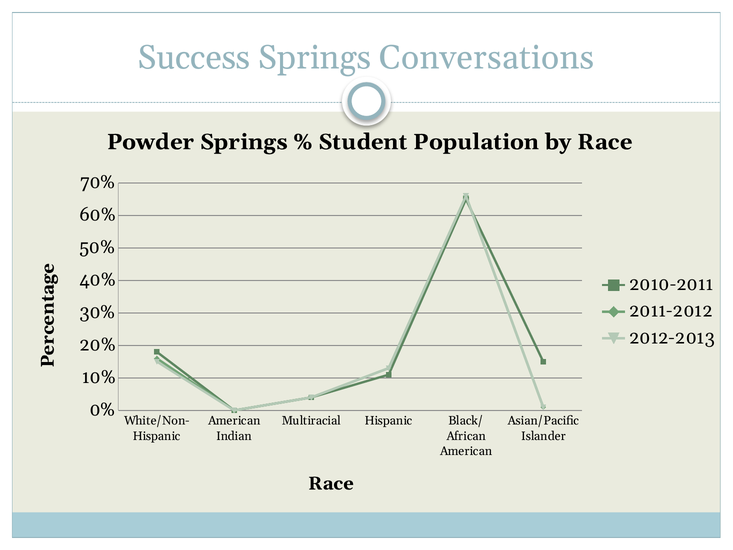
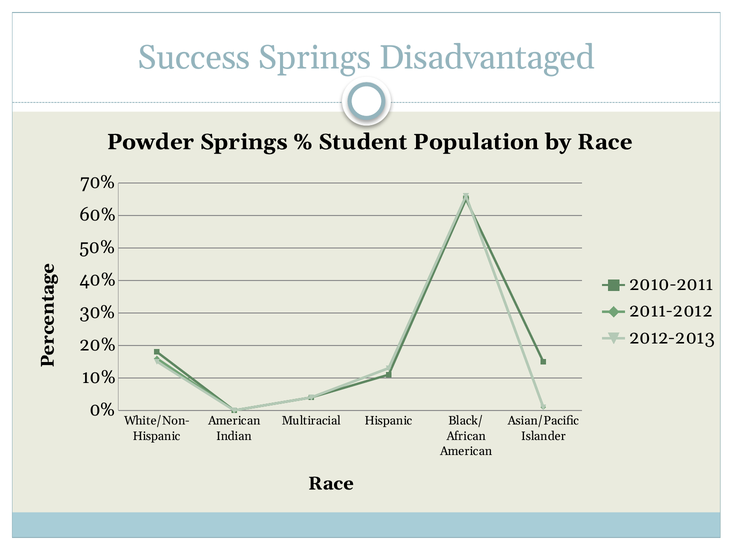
Conversations: Conversations -> Disadvantaged (487, 58)
